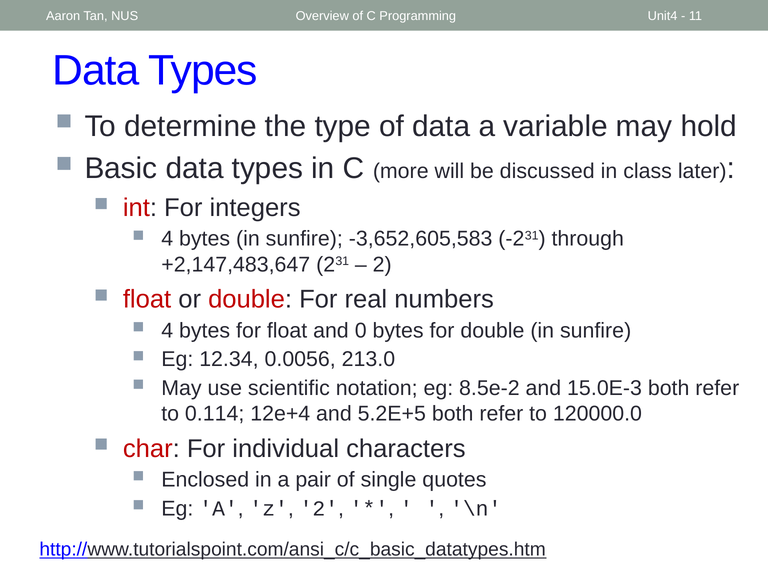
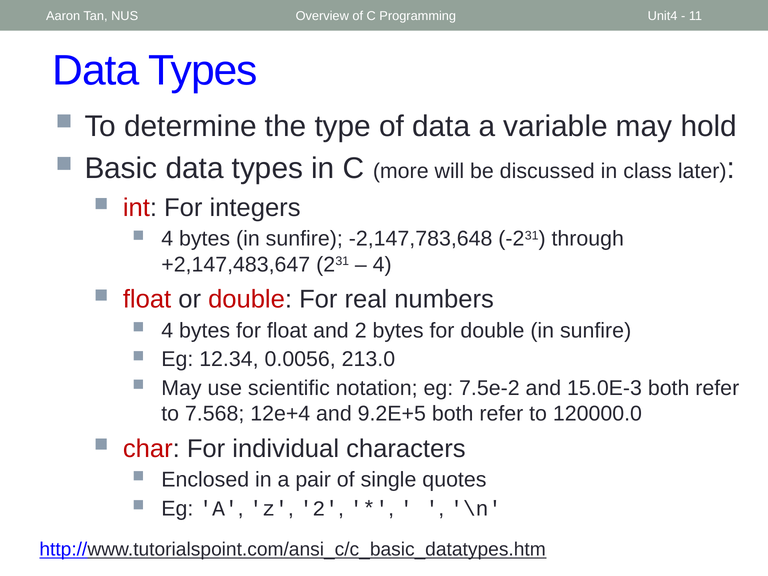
-3,652,605,583: -3,652,605,583 -> -2,147,783,648 (421, 239)
2: 2 -> 4 (382, 265)
and 0: 0 -> 2 (361, 330)
8.5e-2: 8.5e-2 -> 7.5e-2 (489, 388)
0.114: 0.114 -> 7.568 (215, 414)
5.2E+5: 5.2E+5 -> 9.2E+5 (392, 414)
